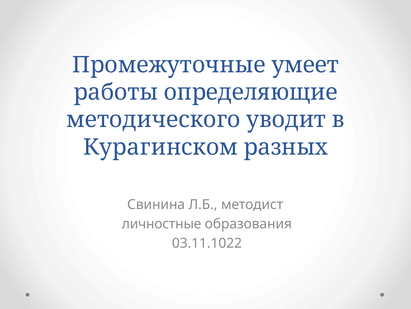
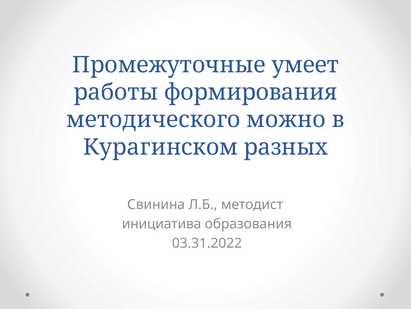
определяющие: определяющие -> формирования (251, 92)
уводит: уводит -> можно (286, 119)
личностные: личностные -> инициатива (162, 223)
03.11.1022: 03.11.1022 -> 03.31.2022 (207, 243)
